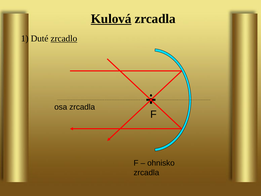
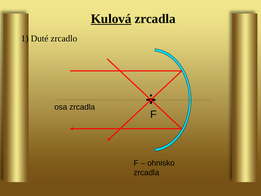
zrcadlo underline: present -> none (64, 38)
